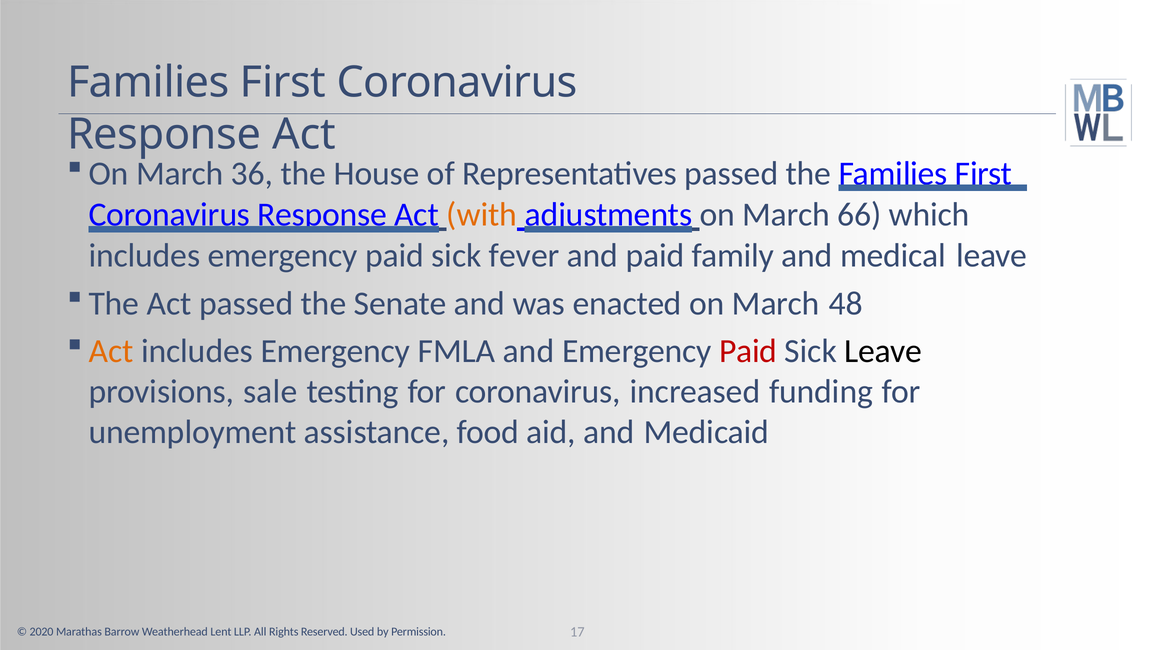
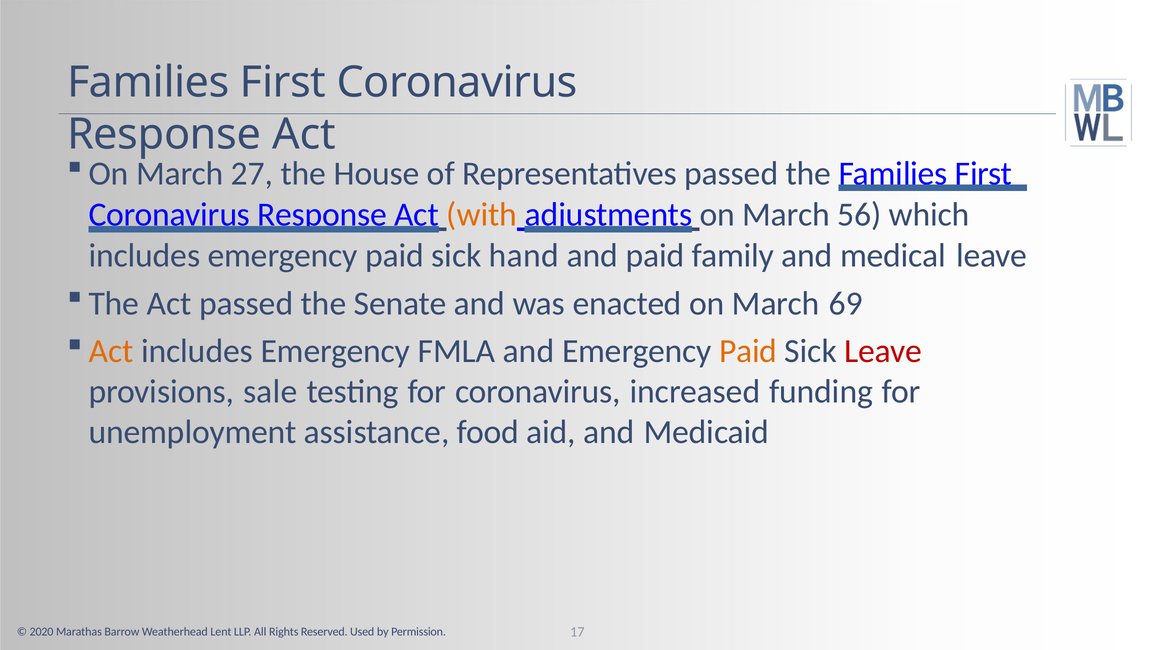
36: 36 -> 27 (252, 173)
66: 66 -> 56 (859, 215)
fever: fever -> hand (524, 256)
48: 48 -> 69 (846, 303)
Paid colour: red -> orange (748, 351)
Leave colour: black -> red (883, 351)
